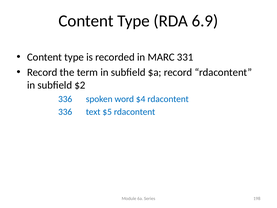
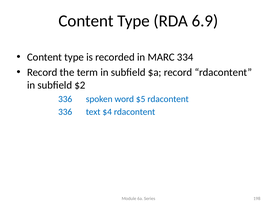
331: 331 -> 334 (185, 57)
$4: $4 -> $5 (141, 99)
$5: $5 -> $4 (107, 112)
